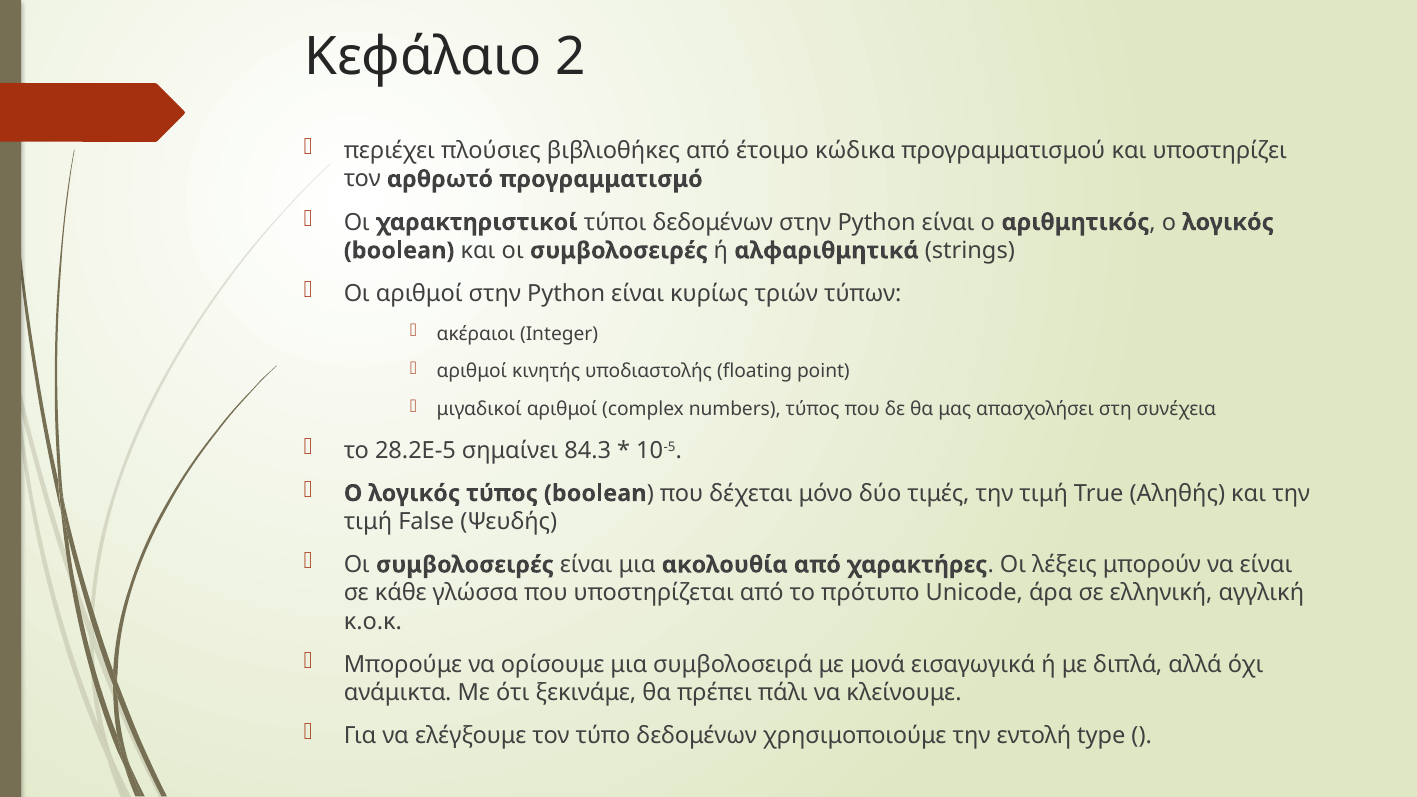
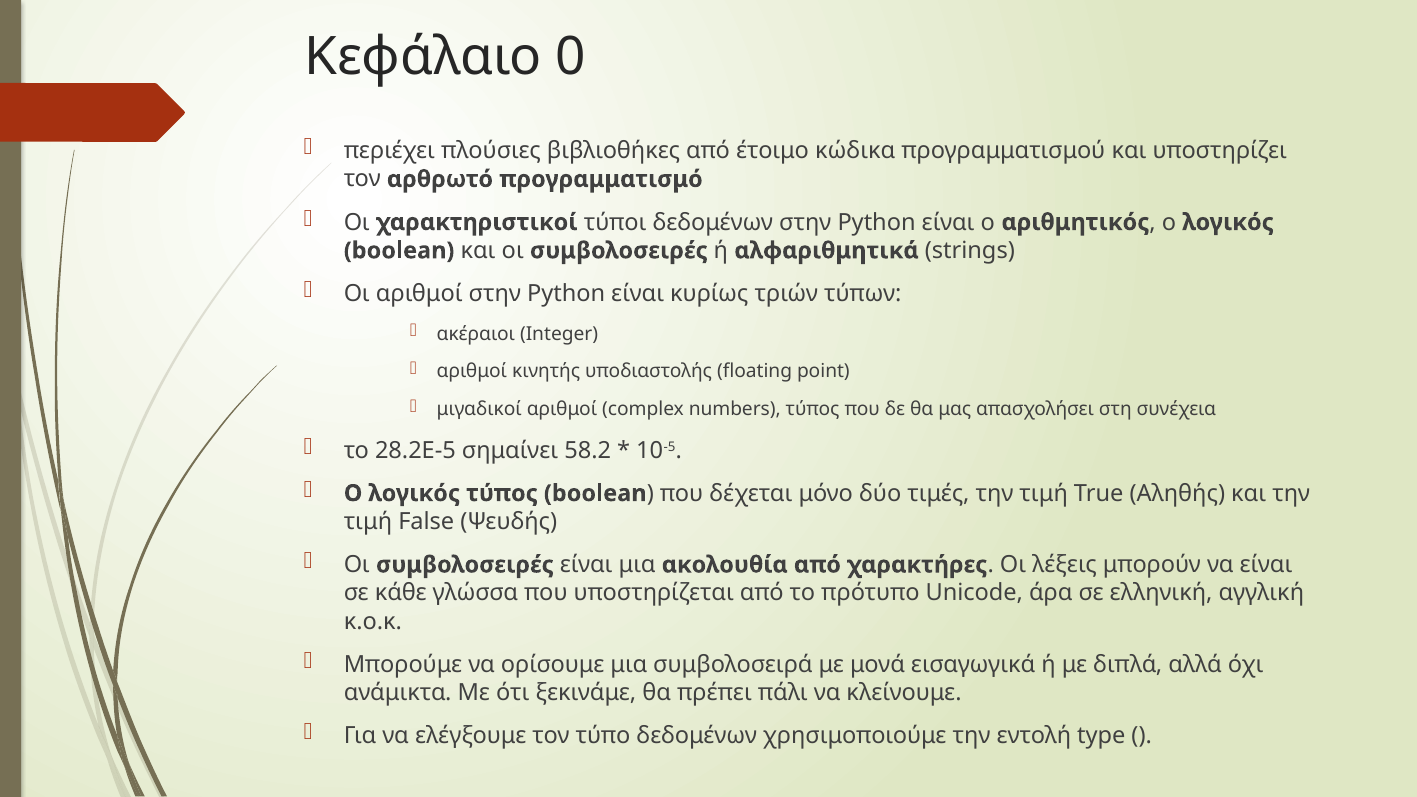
2: 2 -> 0 (571, 57)
84.3: 84.3 -> 58.2 (588, 450)
